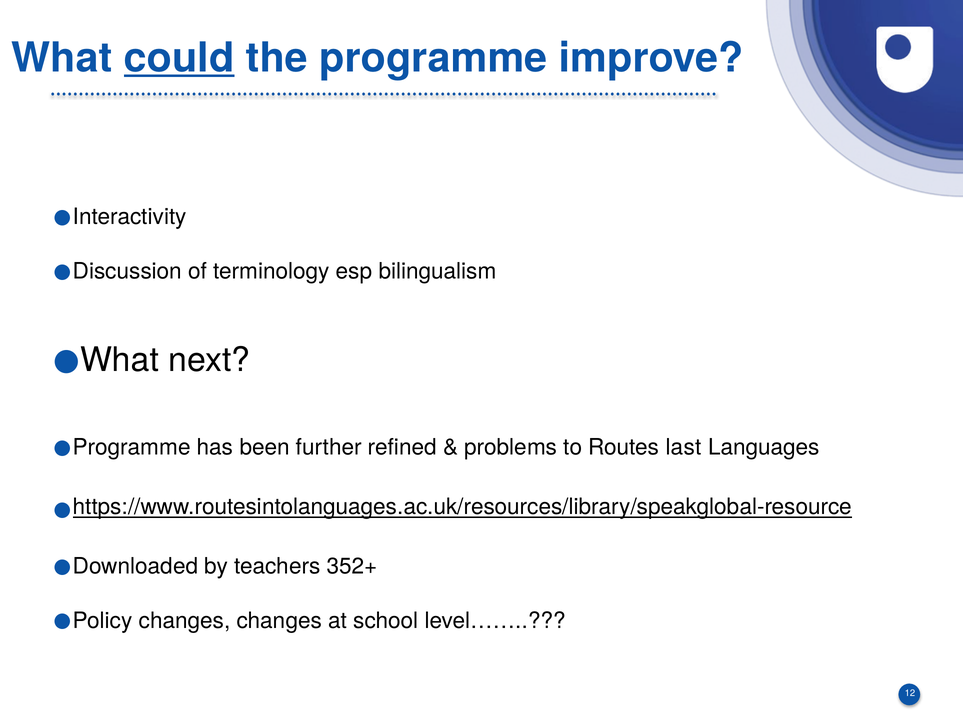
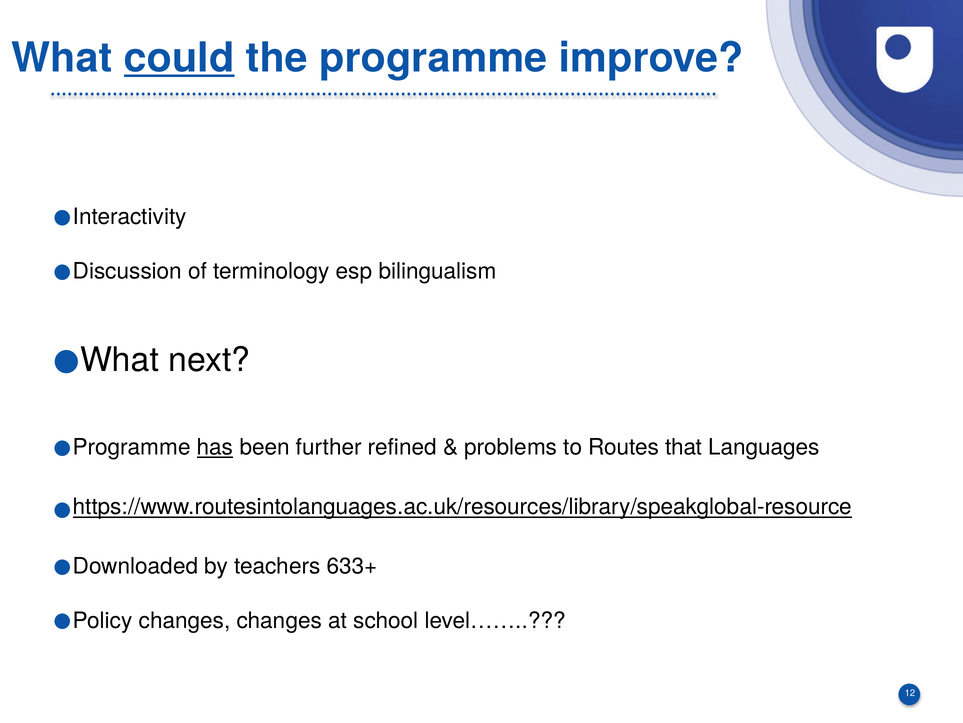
has underline: none -> present (215, 447)
last: last -> that (684, 447)
352+: 352+ -> 633+ (352, 566)
